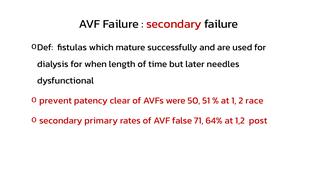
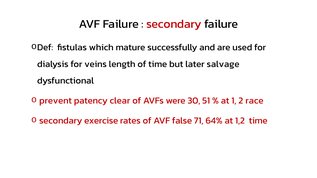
when: when -> veins (96, 64)
needles: needles -> salvage (223, 64)
50: 50 -> 30 (194, 101)
primary: primary -> exercise (101, 121)
1,2 post: post -> time (258, 121)
